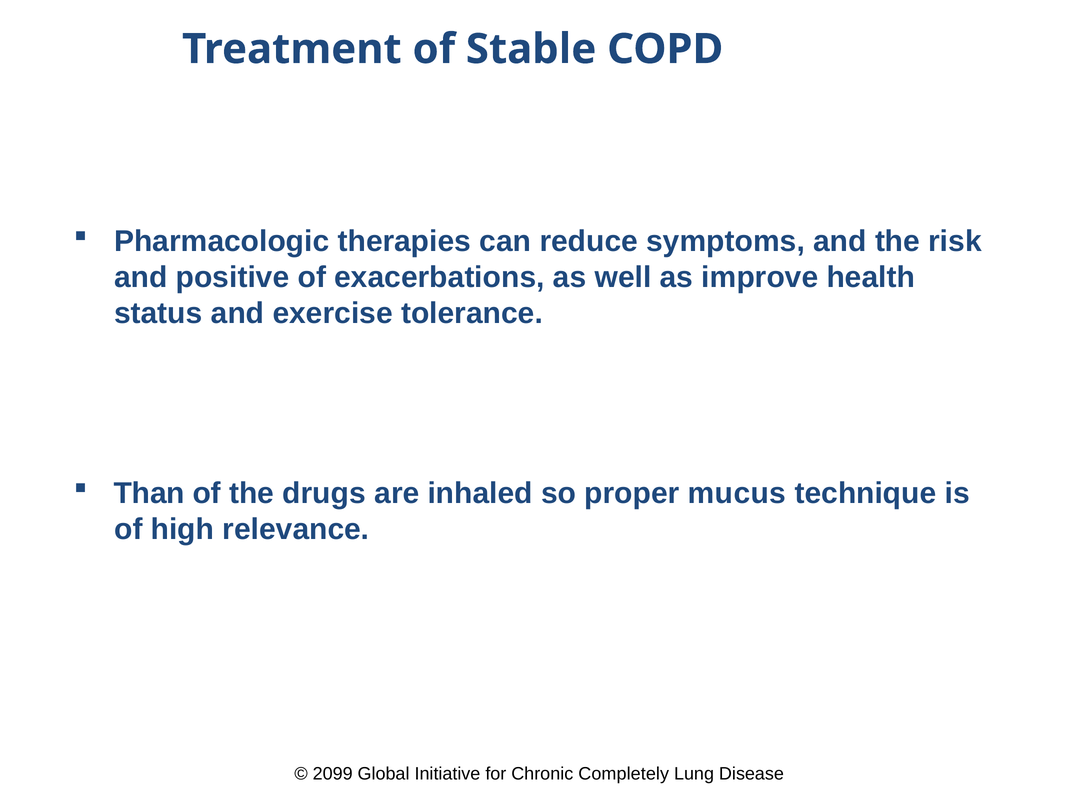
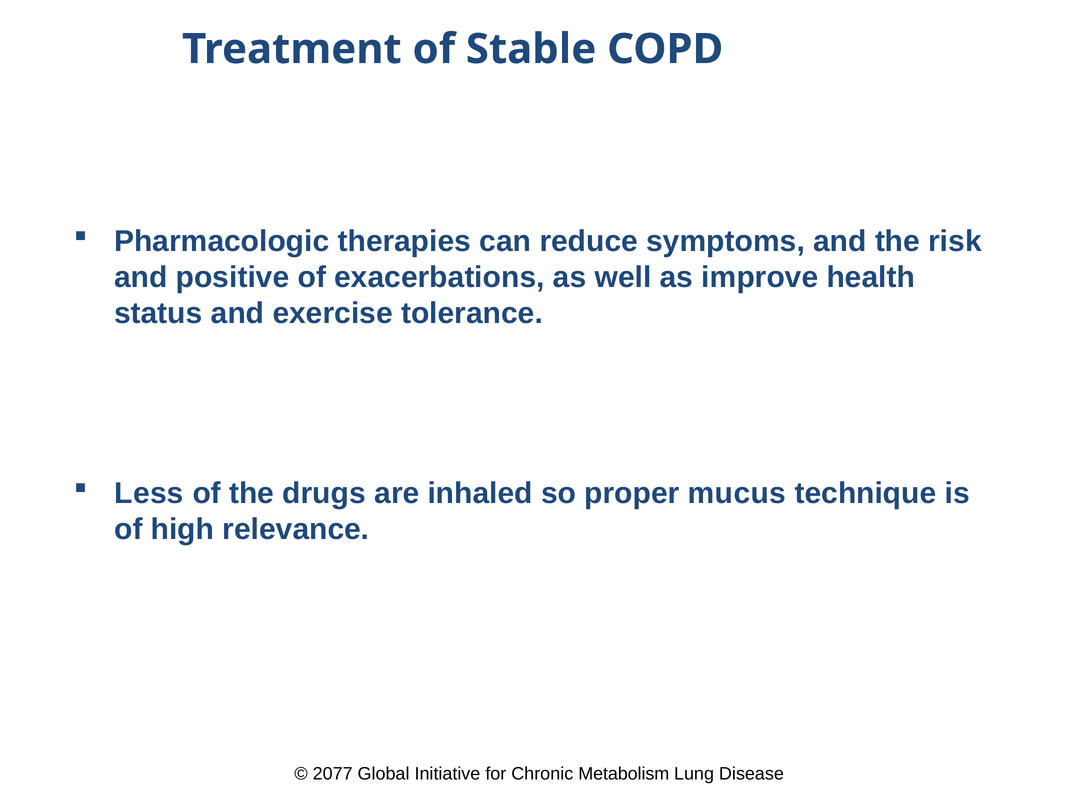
Than: Than -> Less (149, 494)
2099: 2099 -> 2077 (333, 774)
Completely: Completely -> Metabolism (624, 774)
